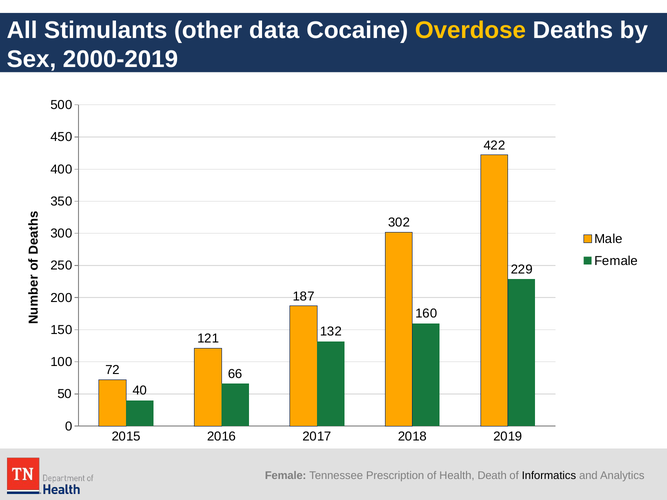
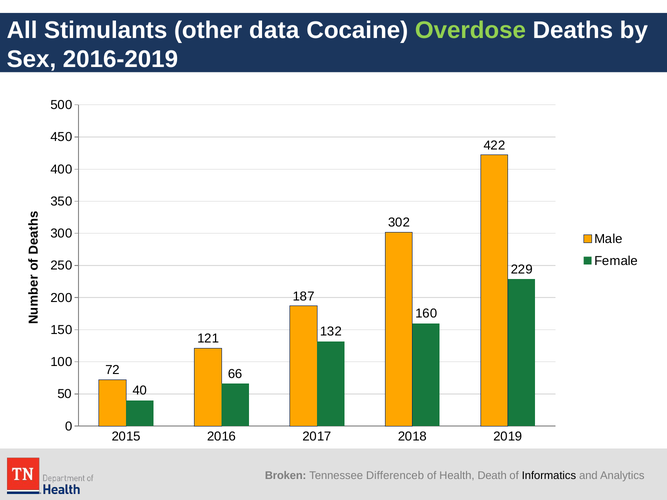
Overdose colour: yellow -> light green (470, 30)
2000-2019: 2000-2019 -> 2016-2019 (120, 59)
Female: Female -> Broken (286, 476)
Prescription: Prescription -> Differenceb (395, 476)
